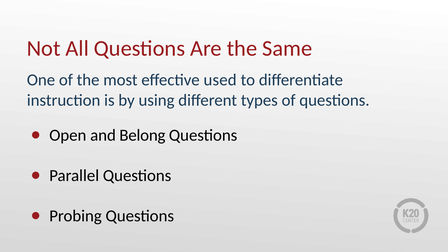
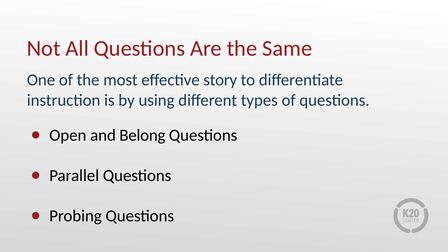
used: used -> story (220, 80)
